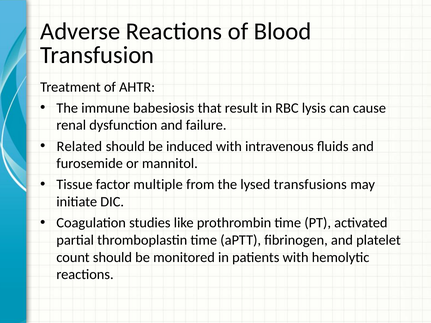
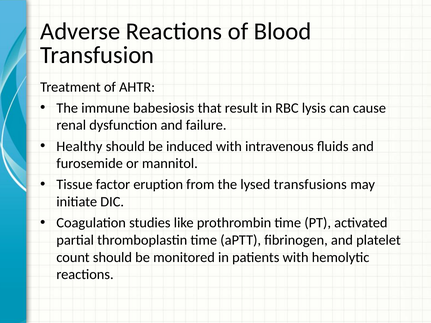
Related: Related -> Healthy (79, 146)
multiple: multiple -> eruption (158, 185)
